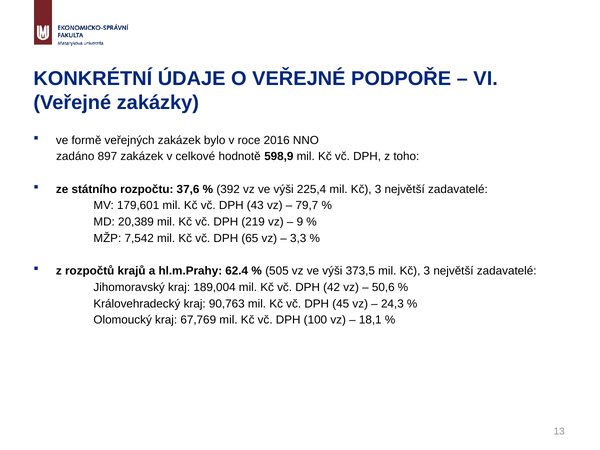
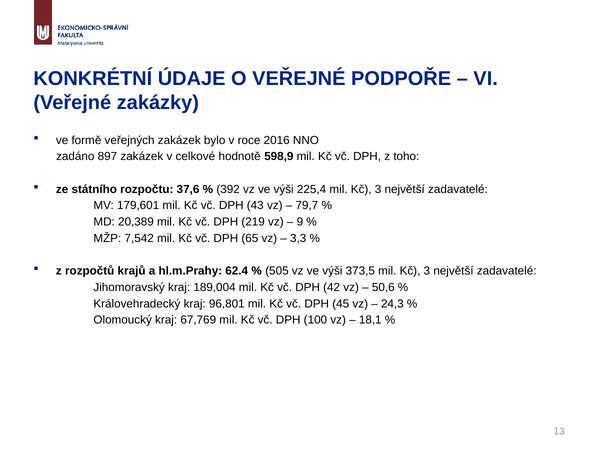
90,763: 90,763 -> 96,801 (227, 304)
